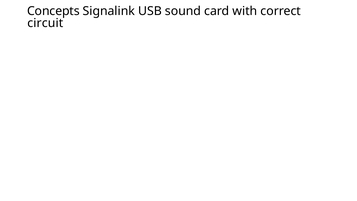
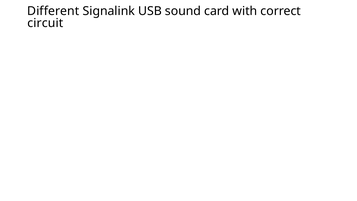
Concepts: Concepts -> Different (53, 11)
